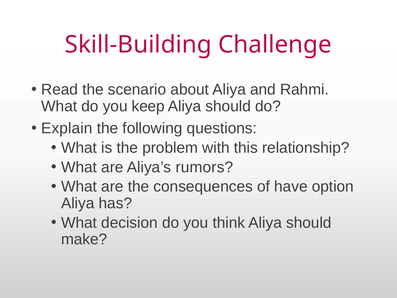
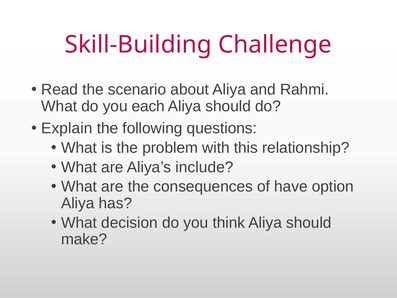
keep: keep -> each (148, 106)
rumors: rumors -> include (205, 167)
